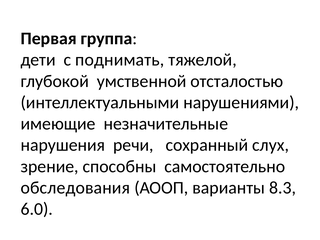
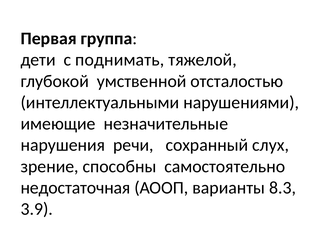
обследования: обследования -> недостаточная (76, 188)
6.0: 6.0 -> 3.9 (37, 209)
